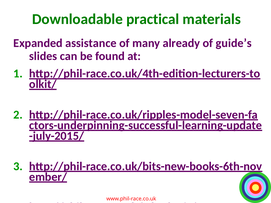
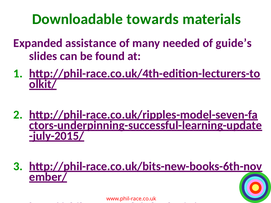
practical: practical -> towards (153, 19)
already: already -> needed (181, 43)
